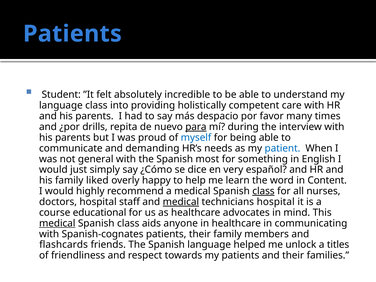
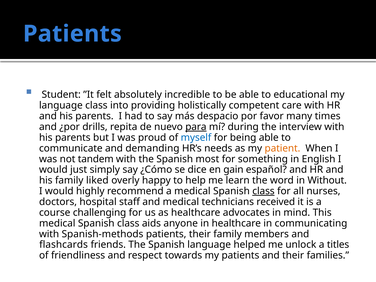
understand: understand -> educational (301, 95)
patient colour: blue -> orange (282, 148)
general: general -> tandem (96, 159)
very: very -> gain (233, 170)
Content: Content -> Without (327, 180)
medical underline: present -> none (181, 202)
technicians hospital: hospital -> received (276, 202)
educational: educational -> challenging (100, 213)
medical underline: present -> none (57, 223)
Spanish-cognates: Spanish-cognates -> Spanish-methods (103, 234)
